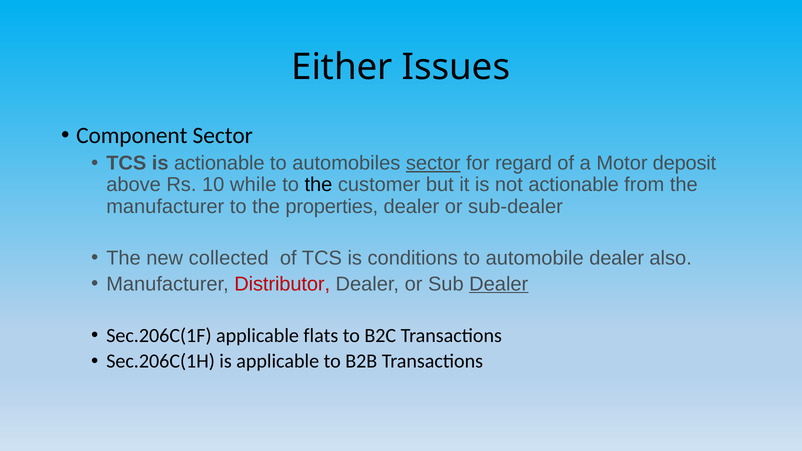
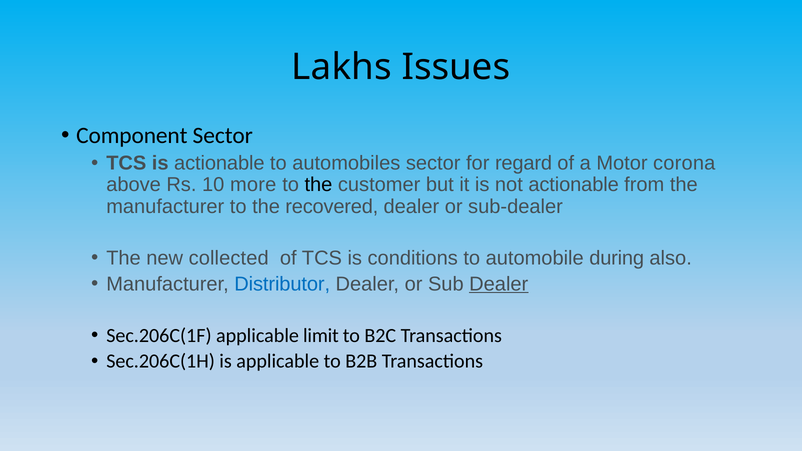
Either: Either -> Lakhs (342, 67)
sector underline: present -> none (433, 163)
deposit: deposit -> corona (684, 163)
while: while -> more (253, 185)
properties: properties -> recovered (332, 207)
automobile dealer: dealer -> during (617, 258)
Distributor colour: red -> blue (282, 284)
flats: flats -> limit (321, 336)
